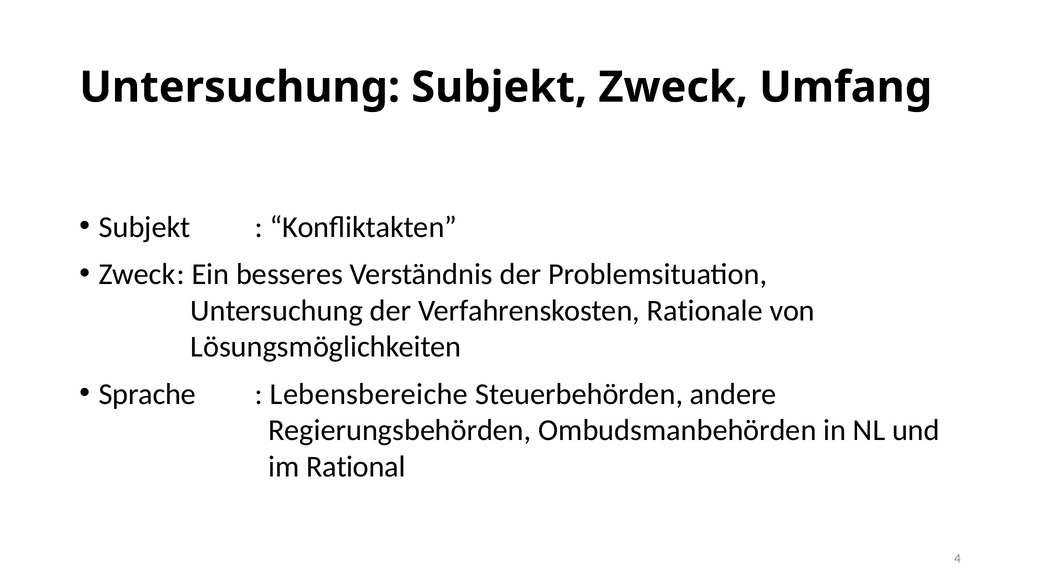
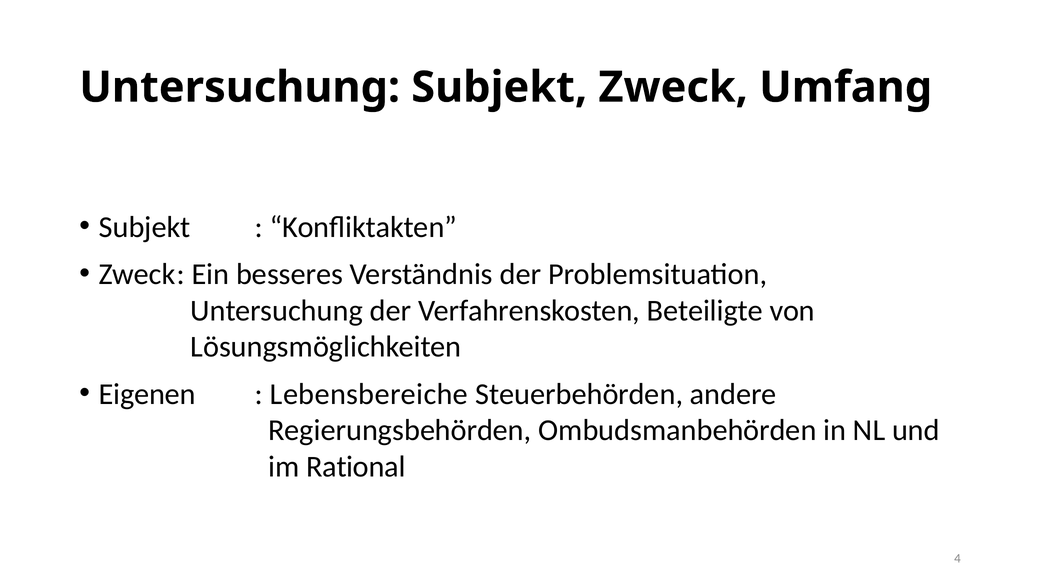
Rationale: Rationale -> Beteiligte (705, 311)
Sprache: Sprache -> Eigenen (147, 394)
